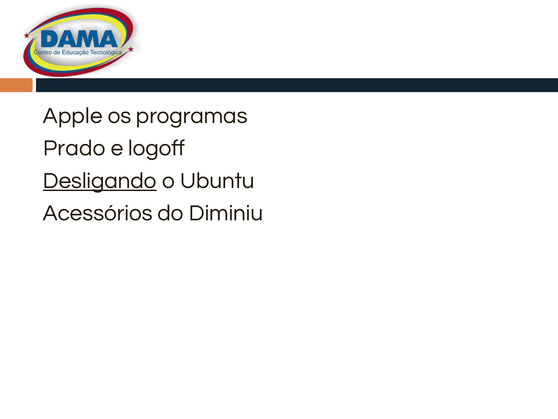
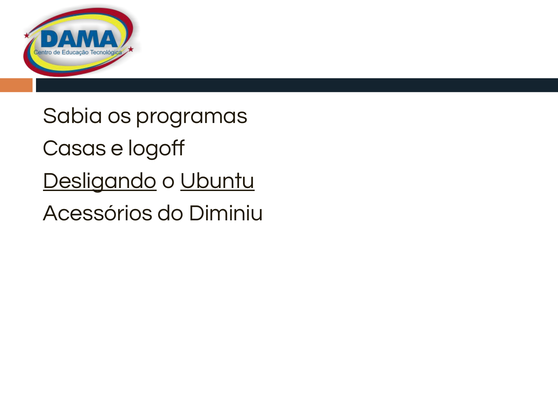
Apple: Apple -> Sabia (73, 116)
Prado: Prado -> Casas (75, 148)
Ubuntu underline: none -> present (217, 180)
